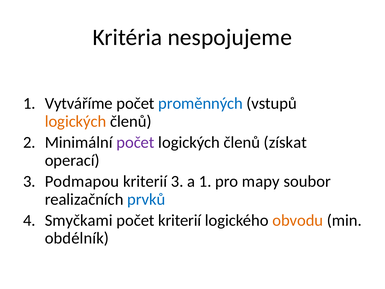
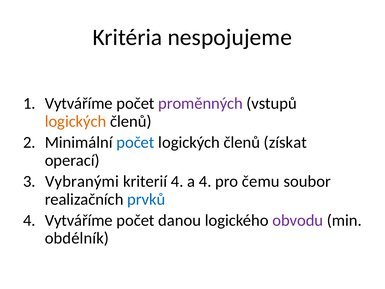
proměnných colour: blue -> purple (201, 103)
počet colour: purple -> blue (135, 142)
Podmapou: Podmapou -> Vybranými (82, 181)
kriterií 3: 3 -> 4 (177, 181)
a 1: 1 -> 4 (205, 181)
mapy: mapy -> čemu (261, 181)
Smyčkami: Smyčkami -> Vytváříme (79, 220)
počet kriterií: kriterií -> danou (180, 220)
obvodu colour: orange -> purple (298, 220)
